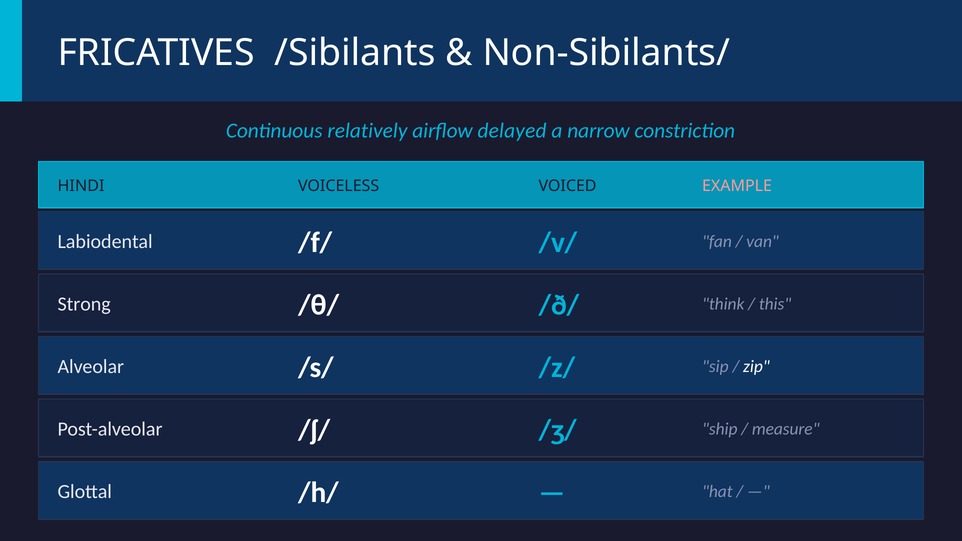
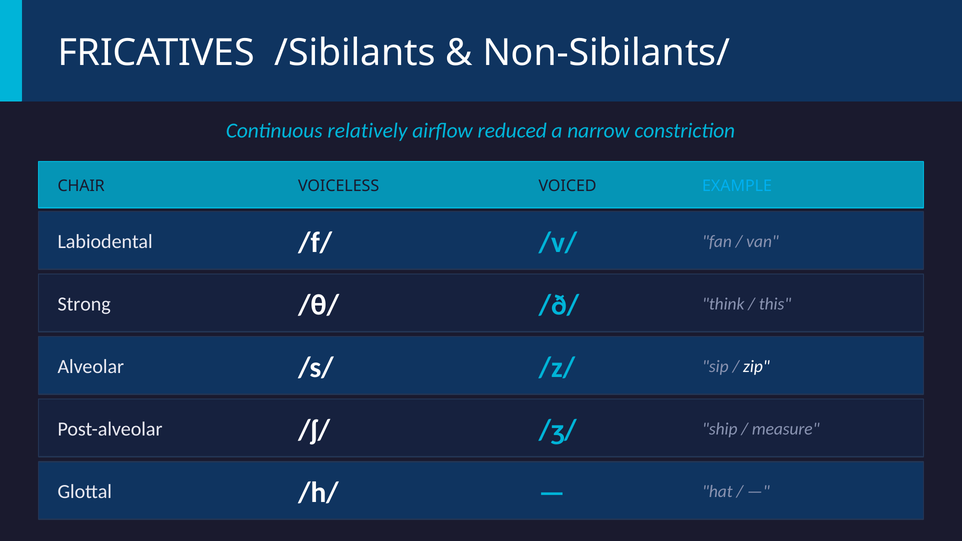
delayed: delayed -> reduced (512, 131)
HINDI: HINDI -> CHAIR (81, 186)
EXAMPLE colour: pink -> light blue (737, 186)
